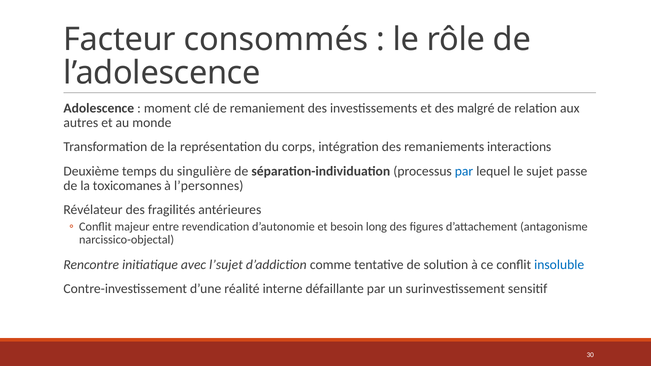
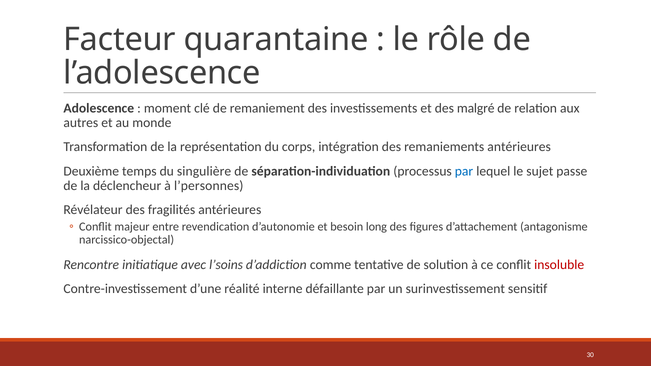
consommés: consommés -> quarantaine (276, 40)
remaniements interactions: interactions -> antérieures (519, 147)
toxicomanes: toxicomanes -> déclencheur (127, 186)
l’sujet: l’sujet -> l’soins (226, 265)
insoluble colour: blue -> red (559, 265)
